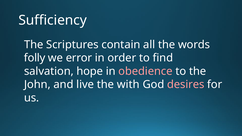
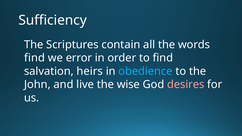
folly: folly -> find (35, 58)
hope: hope -> heirs (90, 71)
obedience colour: pink -> light blue (145, 71)
with: with -> wise (128, 85)
